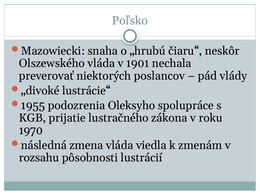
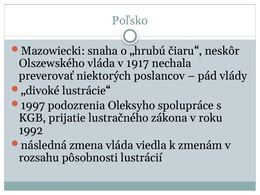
1901: 1901 -> 1917 (138, 63)
1955: 1955 -> 1997 (33, 105)
1970: 1970 -> 1992 (31, 130)
